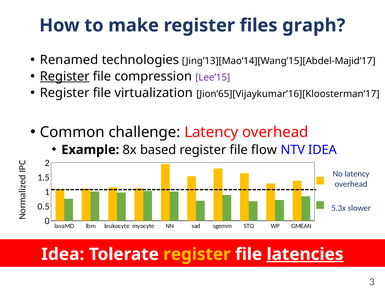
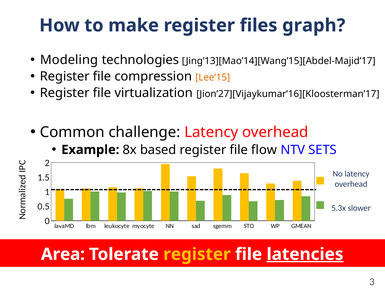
Renamed: Renamed -> Modeling (69, 60)
Register underline: present -> none (65, 76)
Lee’15 colour: purple -> orange (213, 77)
Jion’65][Vijaykumar’16][Kloosterman’17: Jion’65][Vijaykumar’16][Kloosterman’17 -> Jion’27][Vijaykumar’16][Kloosterman’17 (288, 94)
NTV IDEA: IDEA -> SETS (323, 150)
Idea: Idea -> Area (63, 254)
